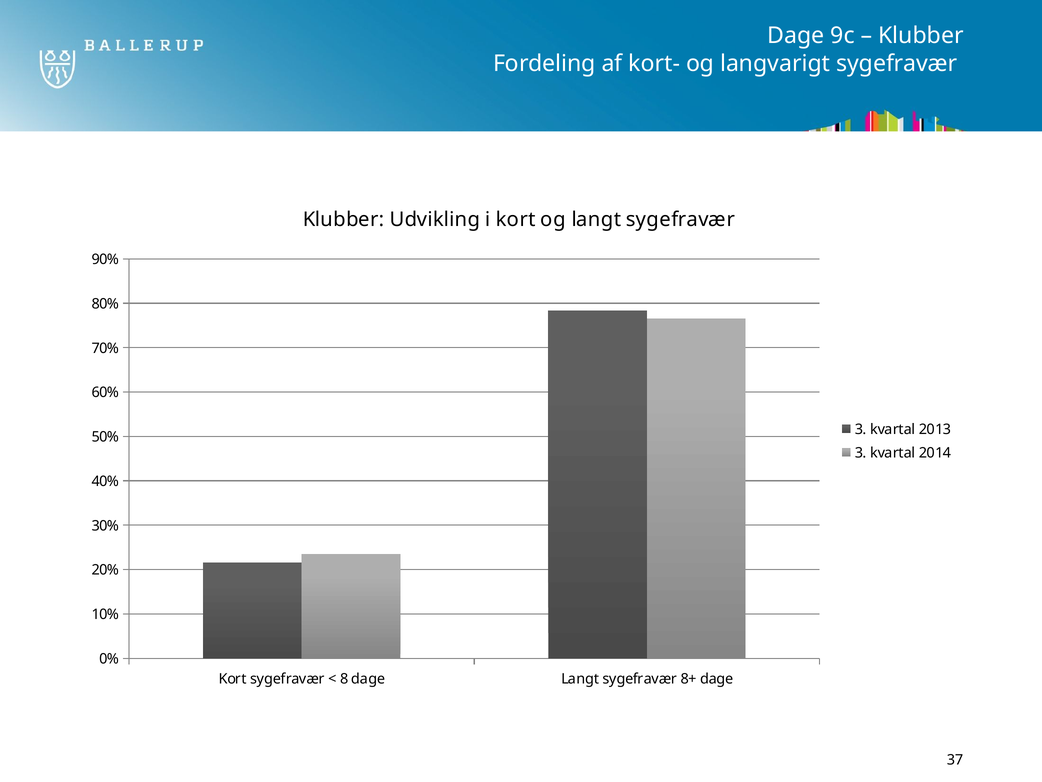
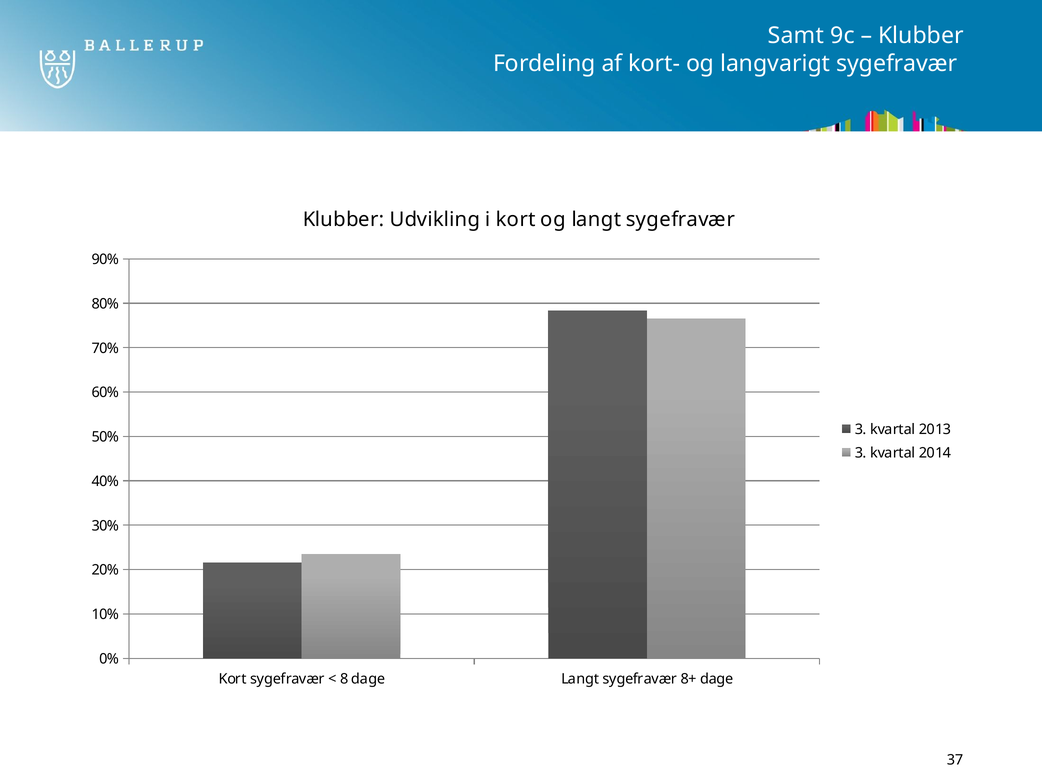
Dage: Dage -> Samt (796, 36)
